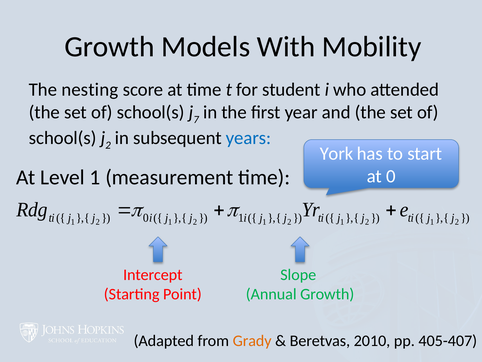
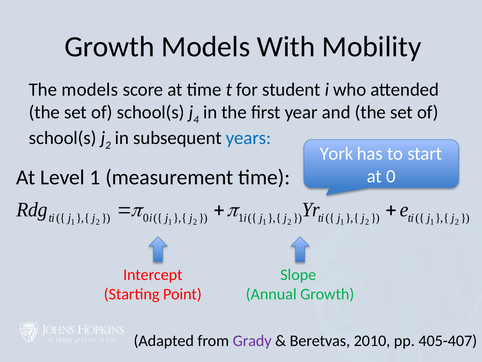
The nesting: nesting -> models (90, 90)
7: 7 -> 4 (196, 119)
Grady colour: orange -> purple (252, 340)
